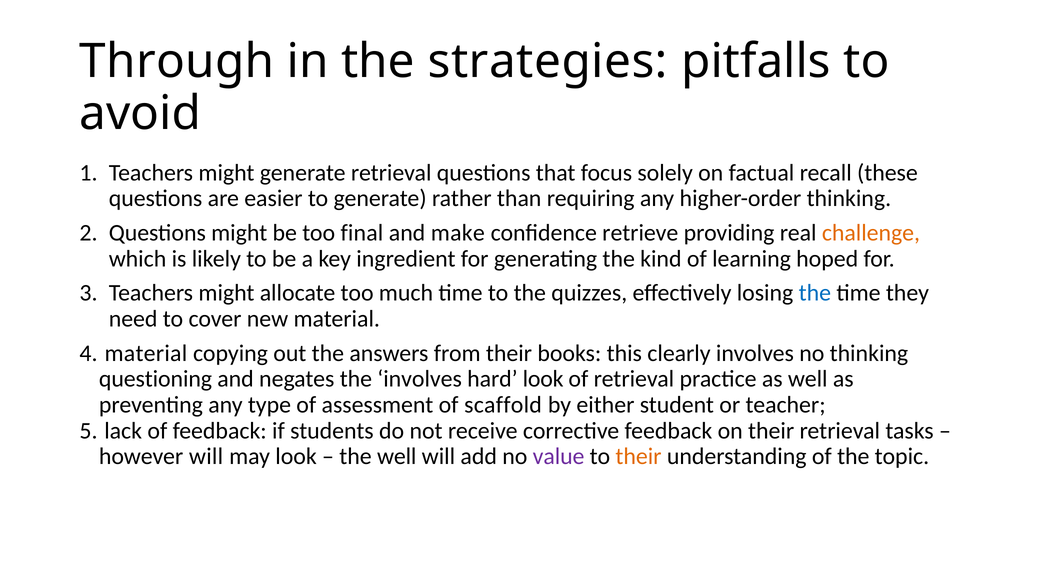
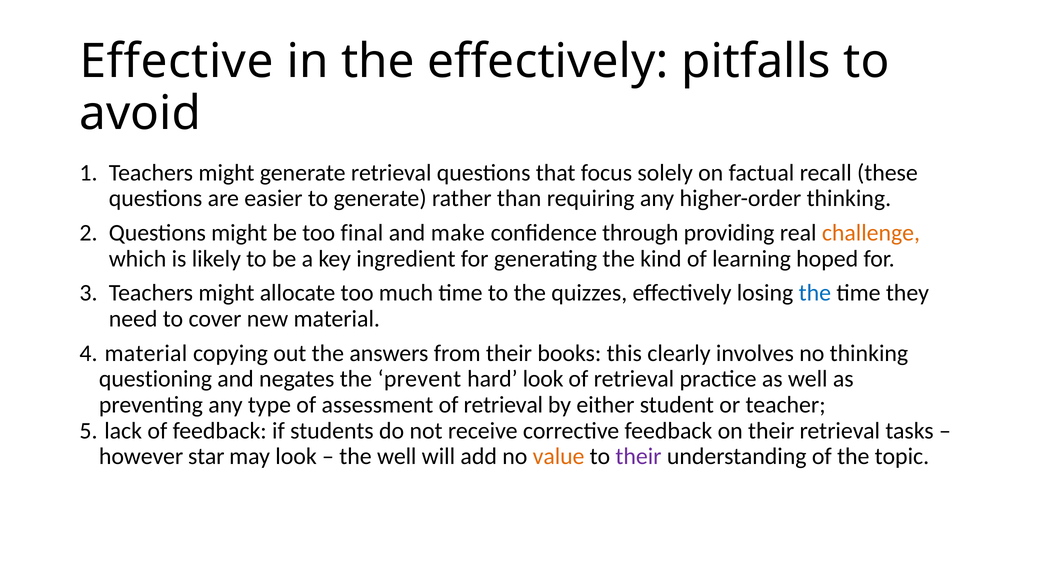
Through: Through -> Effective (177, 62)
the strategies: strategies -> effectively (548, 62)
retrieve: retrieve -> through (640, 233)
the involves: involves -> prevent (419, 379)
assessment of scaffold: scaffold -> retrieval (503, 405)
however will: will -> star (206, 457)
value colour: purple -> orange (559, 457)
their colour: orange -> purple (638, 457)
